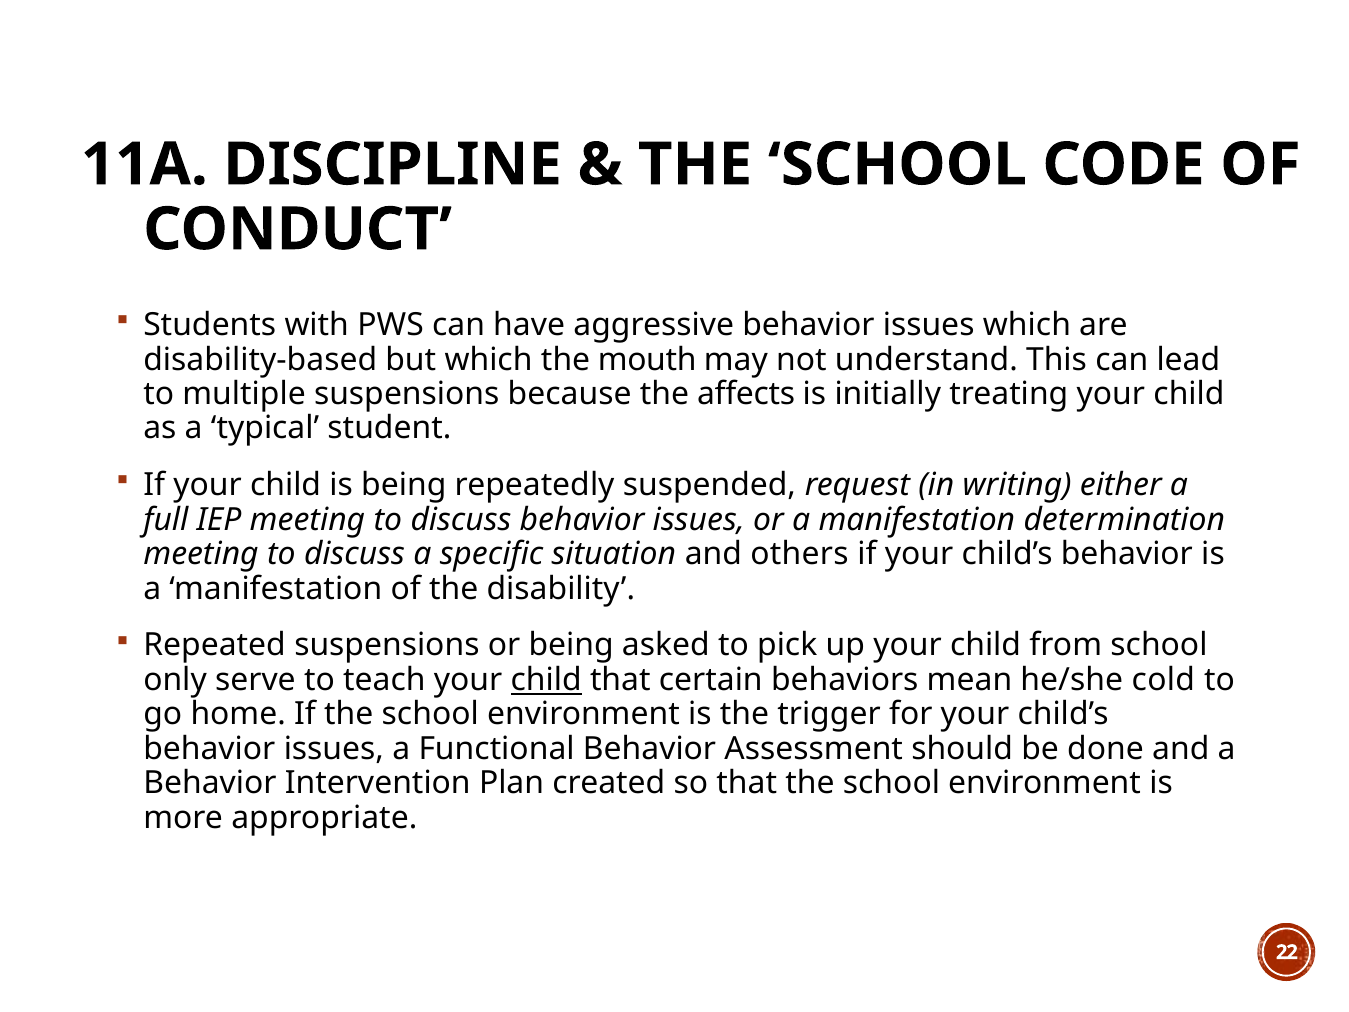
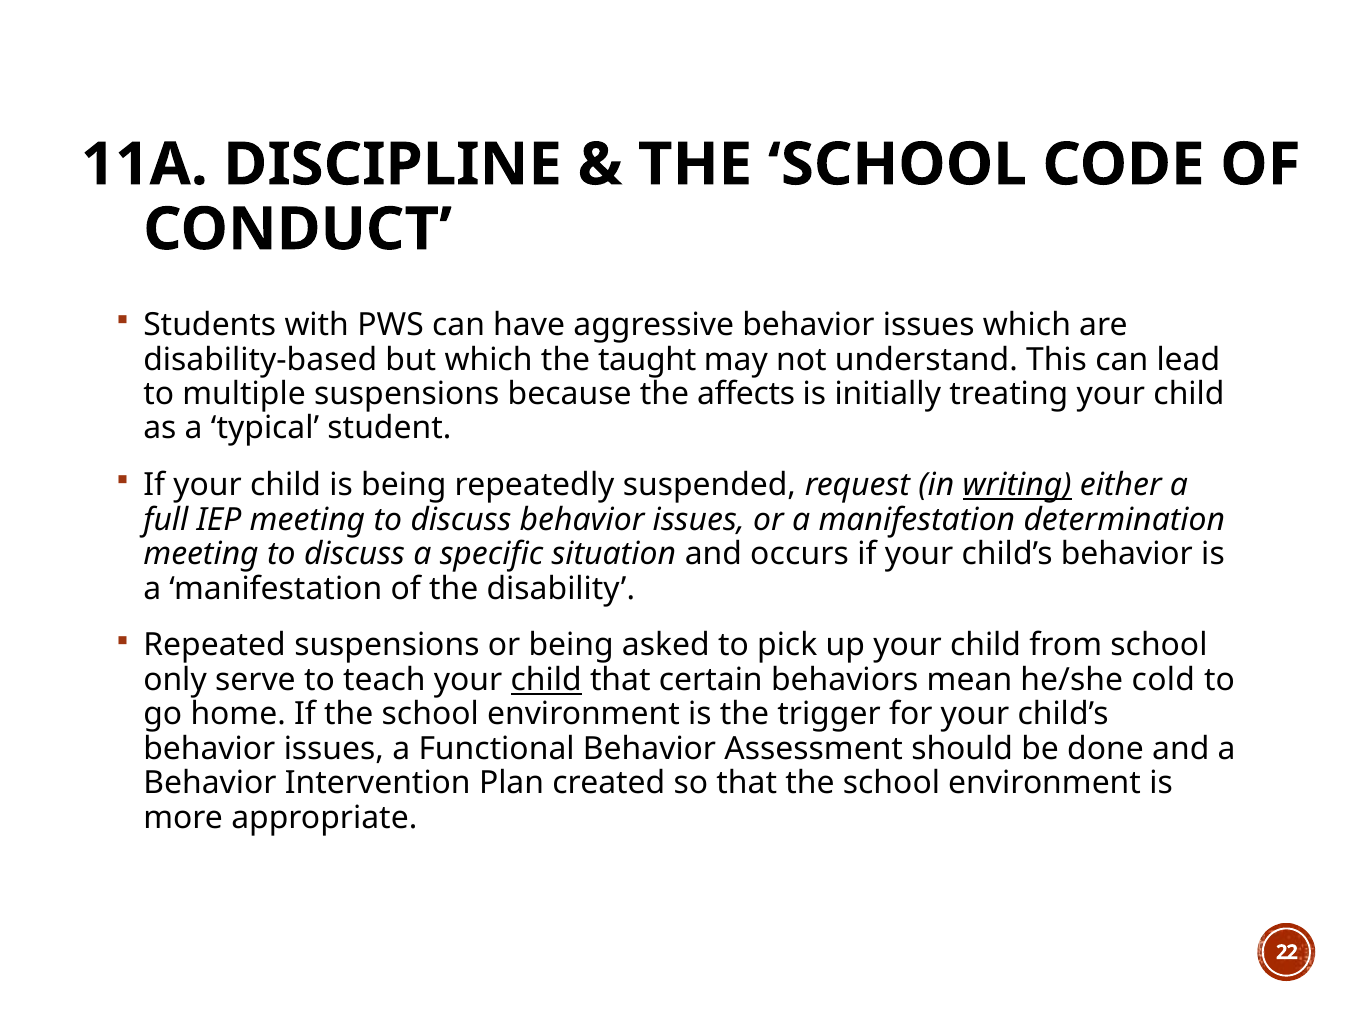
mouth: mouth -> taught (647, 359)
writing underline: none -> present (1017, 485)
others: others -> occurs (800, 554)
